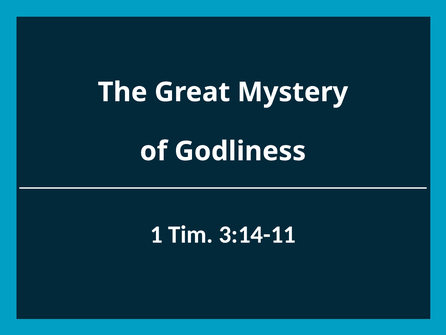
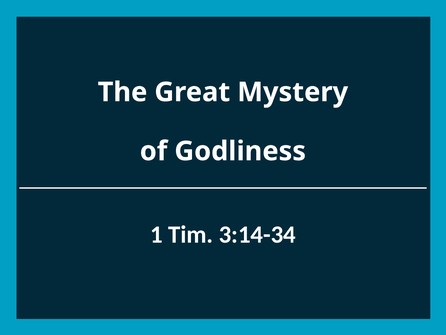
3:14-11: 3:14-11 -> 3:14-34 (257, 234)
